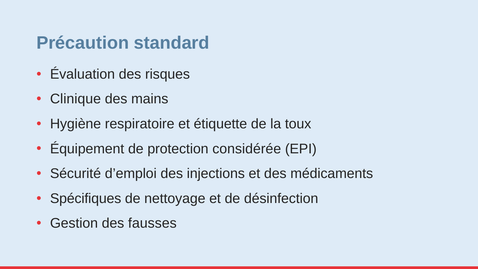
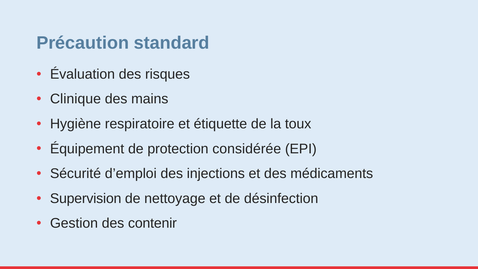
Spécifiques: Spécifiques -> Supervision (86, 198)
fausses: fausses -> contenir (152, 223)
